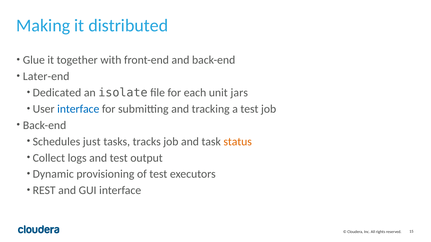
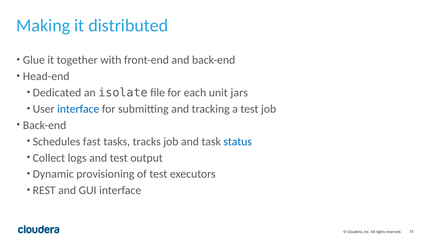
Later-end: Later-end -> Head-end (46, 77)
just: just -> fast (92, 142)
status colour: orange -> blue (238, 142)
